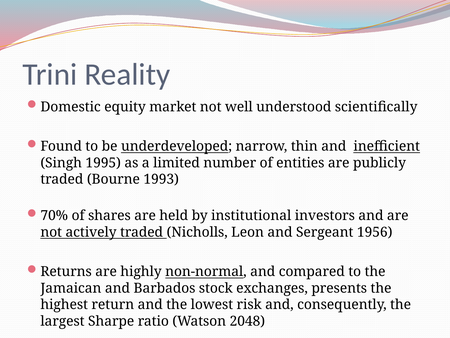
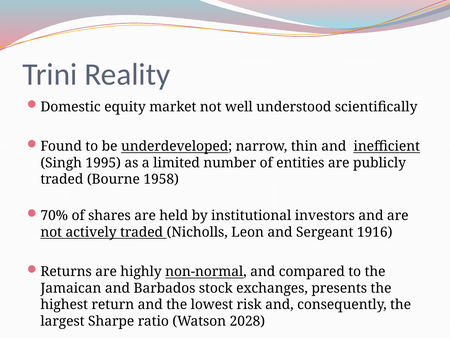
1993: 1993 -> 1958 (161, 179)
1956: 1956 -> 1916 (375, 232)
2048: 2048 -> 2028 (247, 321)
